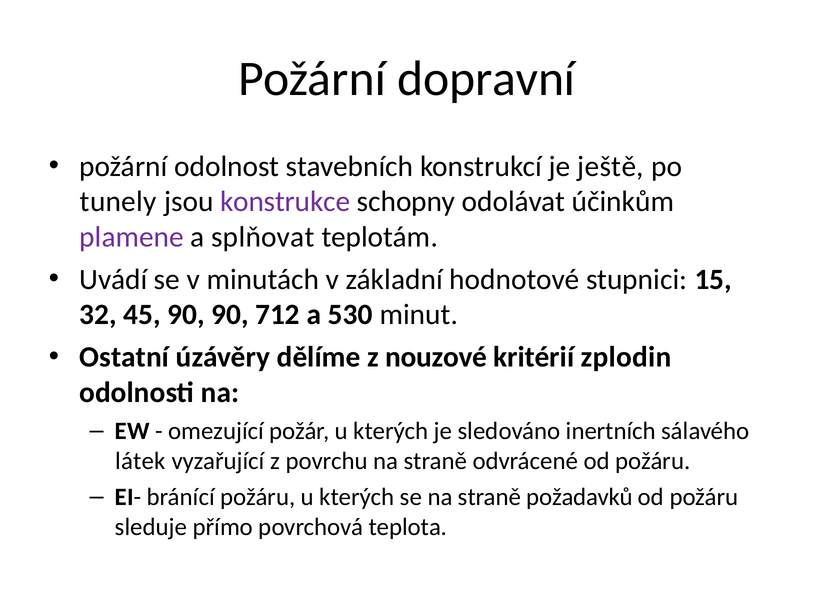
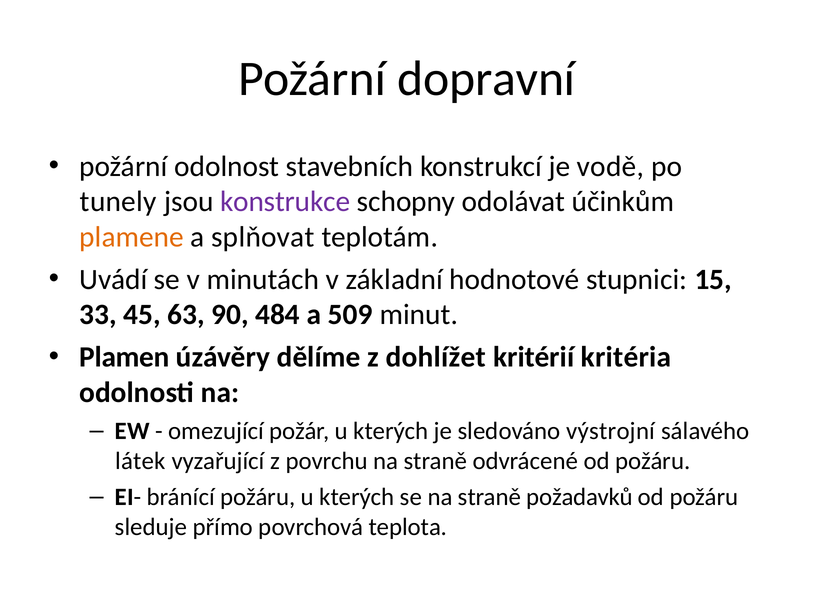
ještě: ještě -> vodě (611, 166)
plamene colour: purple -> orange (132, 237)
32: 32 -> 33 (98, 314)
45 90: 90 -> 63 (186, 314)
712: 712 -> 484 (278, 314)
530: 530 -> 509 (350, 314)
Ostatní: Ostatní -> Plamen (124, 357)
nouzové: nouzové -> dohlížet (436, 357)
zplodin: zplodin -> kritéria (626, 357)
inertních: inertních -> výstrojní (611, 431)
